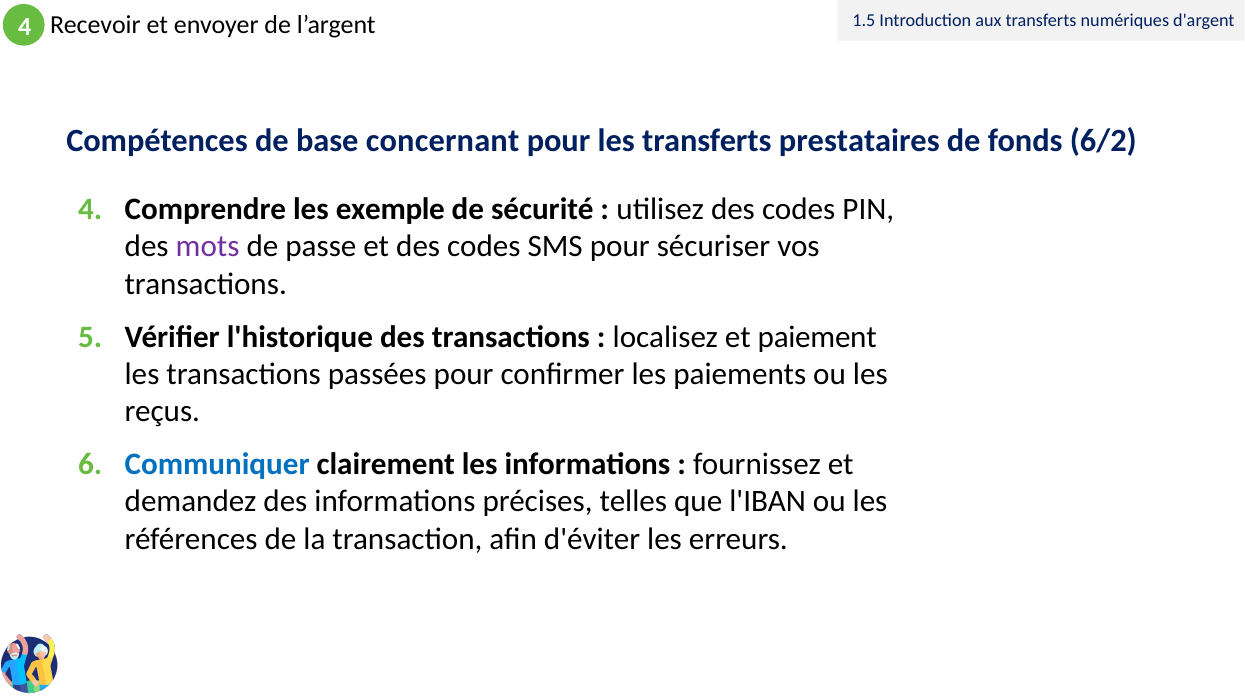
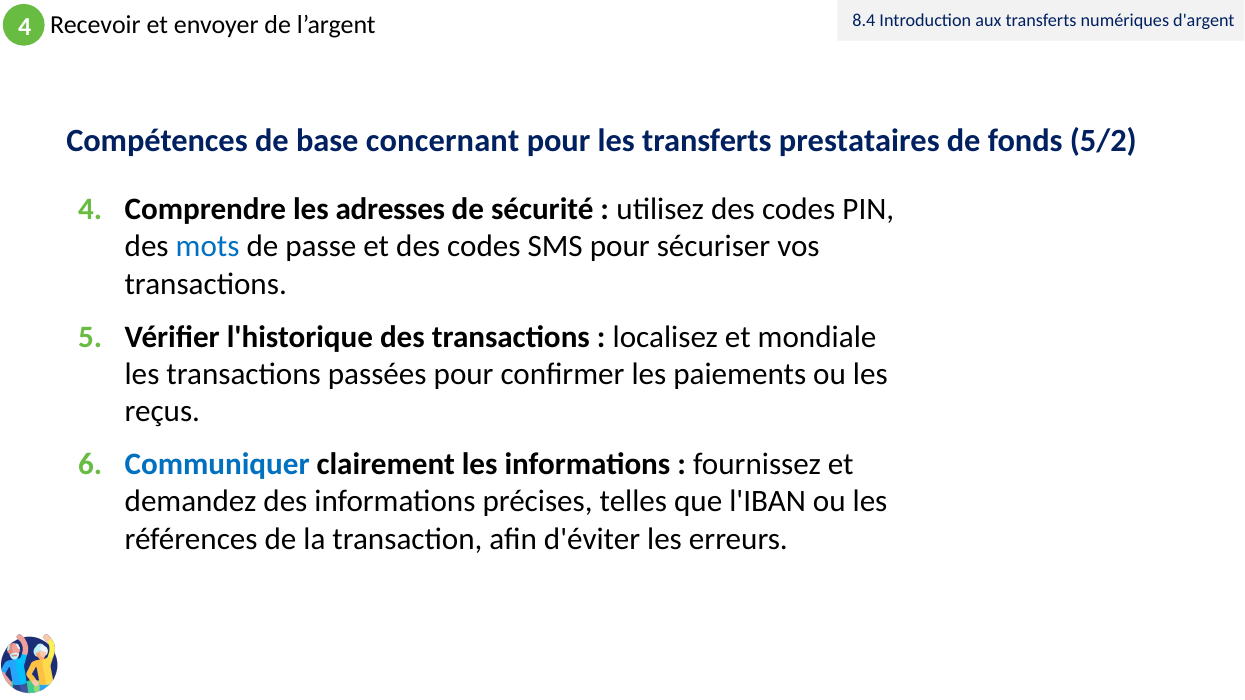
1.5: 1.5 -> 8.4 (864, 20)
6/2: 6/2 -> 5/2 (1103, 141)
exemple: exemple -> adresses (390, 209)
mots colour: purple -> blue (208, 247)
paiement: paiement -> mondiale (817, 337)
